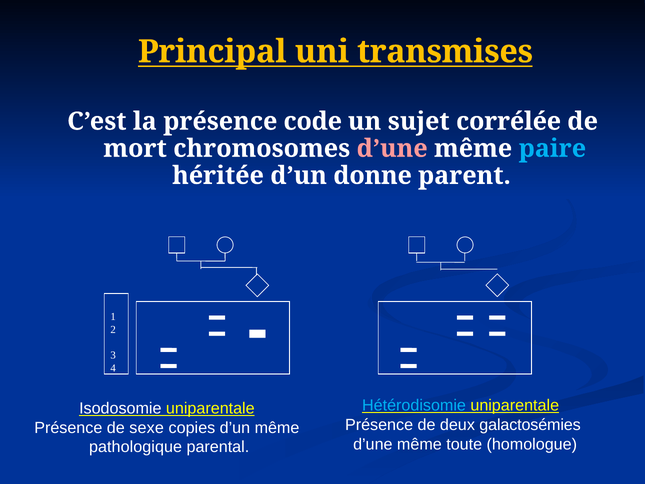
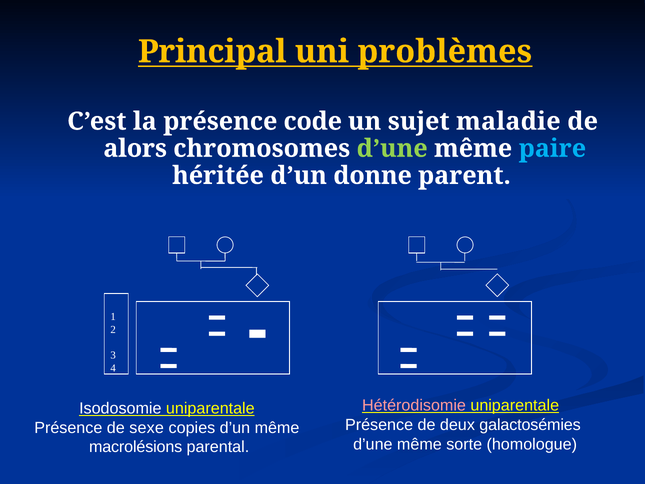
transmises: transmises -> problèmes (445, 52)
corrélée: corrélée -> maladie (508, 121)
mort: mort -> alors (135, 148)
d’une colour: pink -> light green (392, 148)
Hétérodisomie colour: light blue -> pink (414, 405)
toute: toute -> sorte (464, 444)
pathologique: pathologique -> macrolésions (136, 447)
